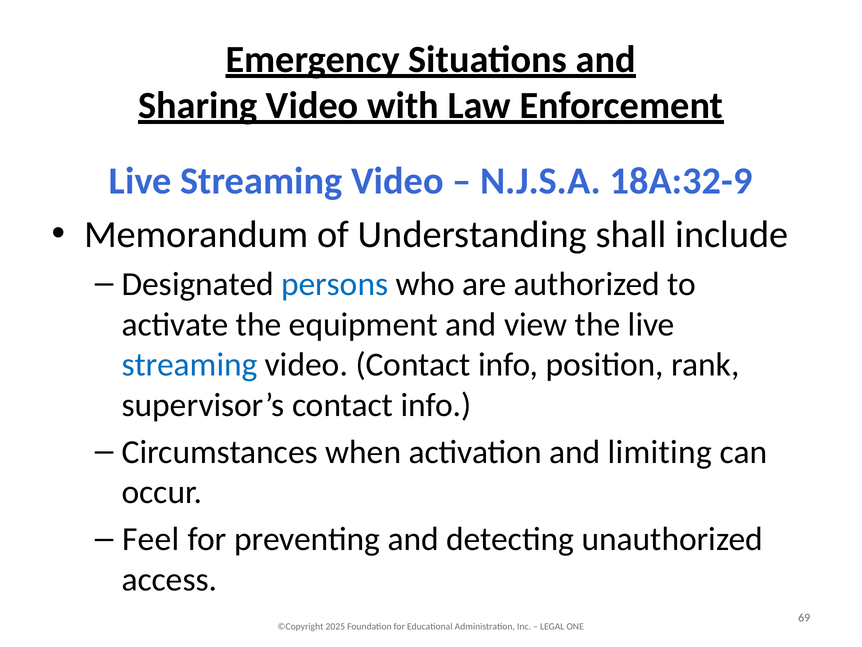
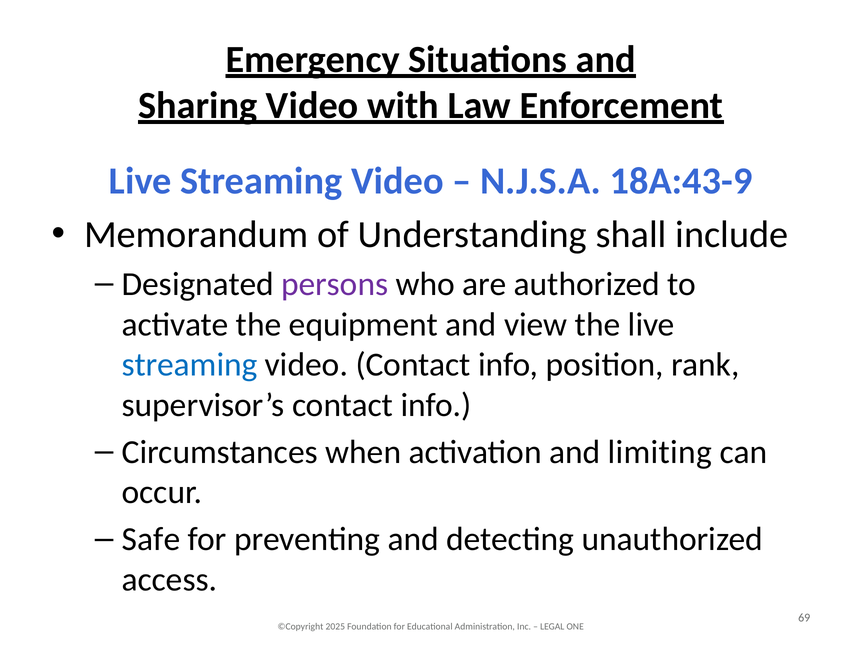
18A:32-9: 18A:32-9 -> 18A:43-9 (681, 181)
persons colour: blue -> purple (335, 284)
Feel: Feel -> Safe (151, 539)
